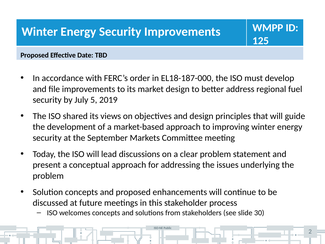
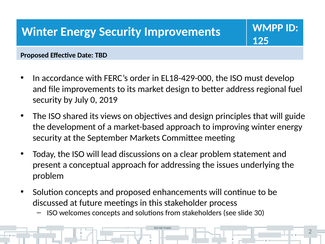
EL18-187-000: EL18-187-000 -> EL18-429-000 (187, 78)
5: 5 -> 0 (94, 100)
